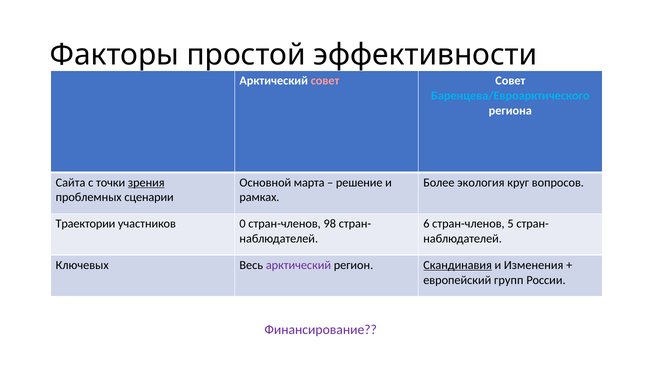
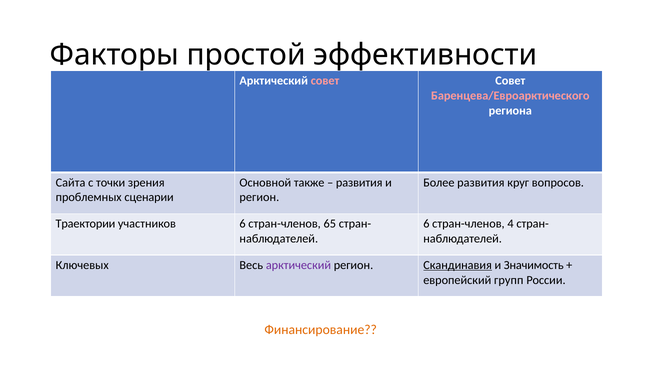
Баренцева/Евроарктического colour: light blue -> pink (510, 96)
зрения underline: present -> none (146, 183)
марта: марта -> также (309, 183)
решение: решение -> развития (359, 183)
Более экология: экология -> развития (481, 183)
рамках: рамках -> регион (259, 198)
участников 0: 0 -> 6 (243, 224)
98: 98 -> 65 (330, 224)
5: 5 -> 4 (511, 224)
Изменения: Изменения -> Значимость (534, 265)
Финансирование colour: purple -> orange (321, 330)
